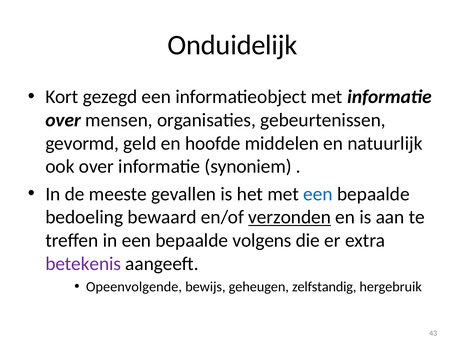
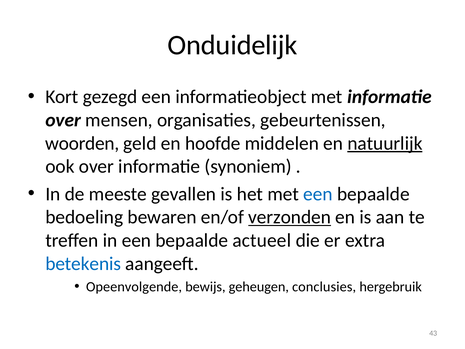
gevormd: gevormd -> woorden (82, 143)
natuurlijk underline: none -> present (385, 143)
bewaard: bewaard -> bewaren (162, 217)
volgens: volgens -> actueel (262, 240)
betekenis colour: purple -> blue (83, 264)
zelfstandig: zelfstandig -> conclusies (324, 286)
